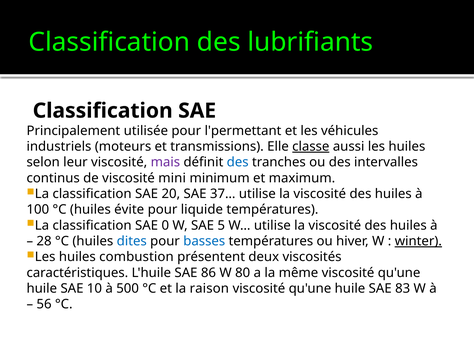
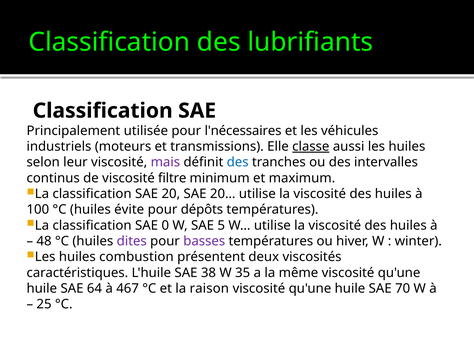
l'permettant: l'permettant -> l'nécessaires (243, 131)
mini: mini -> filtre (172, 178)
37…: 37… -> 20… (223, 194)
liquide: liquide -> dépôts (202, 210)
28: 28 -> 48 (44, 242)
dites colour: blue -> purple (132, 242)
basses colour: blue -> purple (204, 242)
winter underline: present -> none (418, 242)
86: 86 -> 38 (208, 273)
80: 80 -> 35 (243, 273)
10: 10 -> 64 (94, 289)
500: 500 -> 467 (128, 289)
83: 83 -> 70 (403, 289)
56: 56 -> 25 (44, 305)
